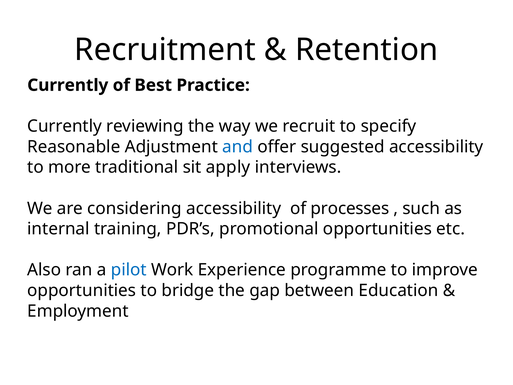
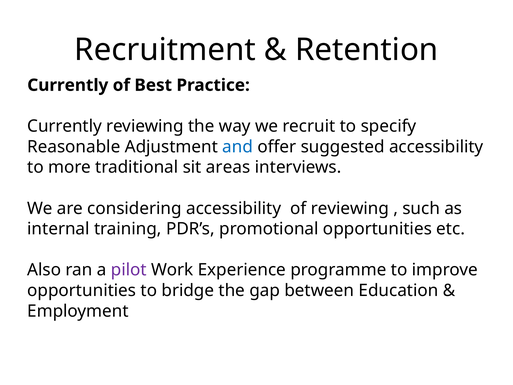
apply: apply -> areas (228, 167)
of processes: processes -> reviewing (350, 208)
pilot colour: blue -> purple (129, 270)
